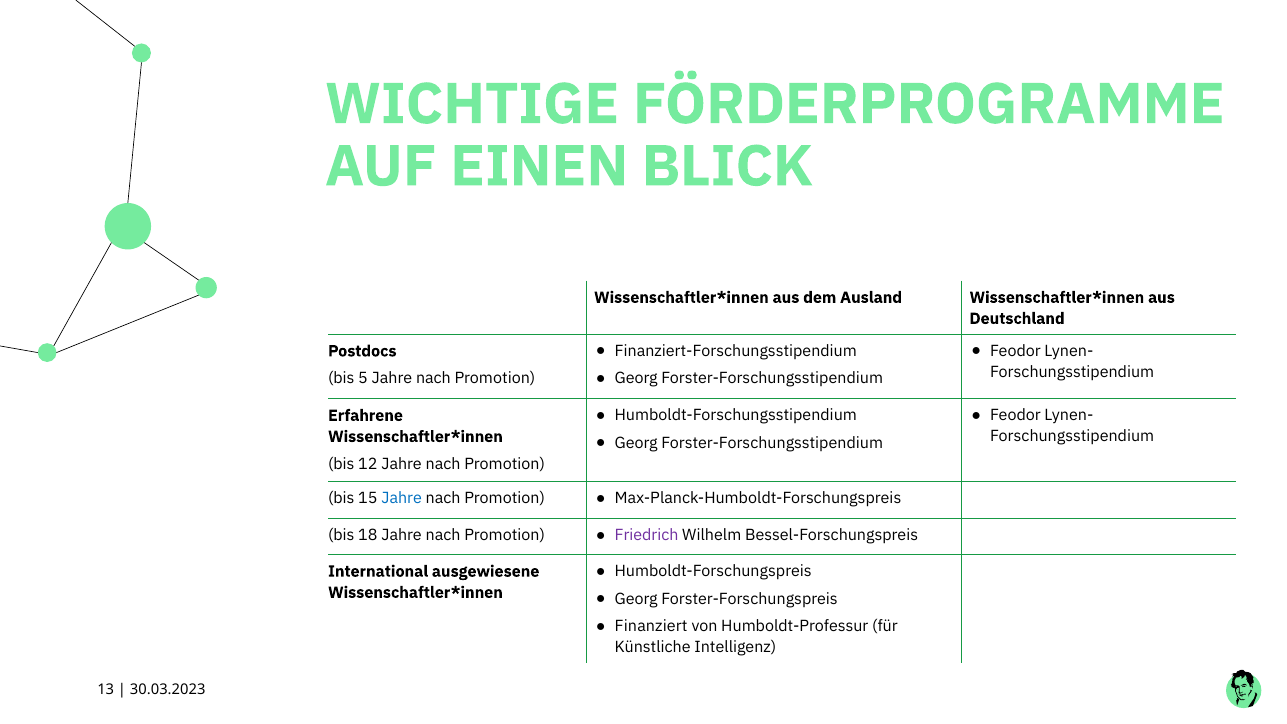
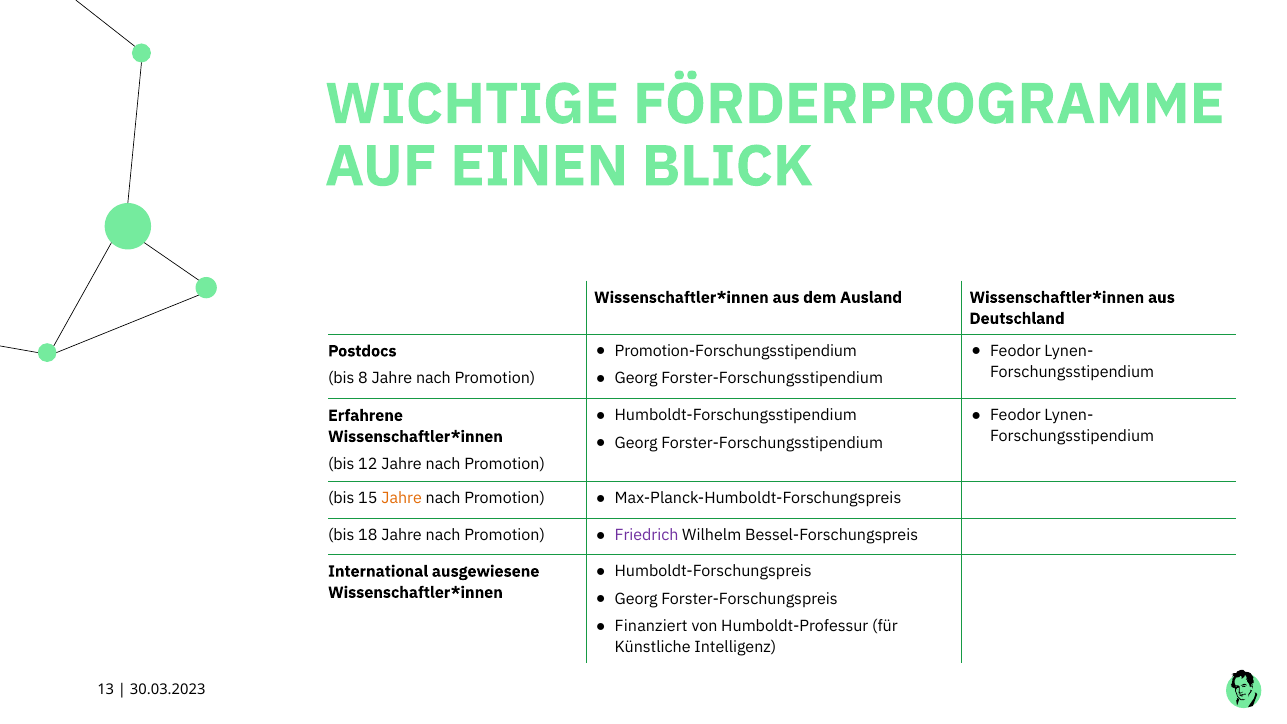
Finanziert-Forschungsstipendium: Finanziert-Forschungsstipendium -> Promotion-Forschungsstipendium (736, 351)
5: 5 -> 8 (363, 379)
Jahre colour: blue -> orange (402, 498)
